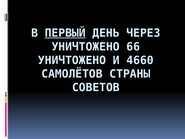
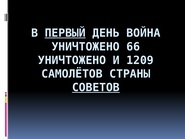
ЧЕРЕЗ: ЧЕРЕЗ -> ВОЙНА (143, 33)
4660: 4660 -> 1209 (140, 60)
СОВЕТОВ underline: none -> present (96, 87)
